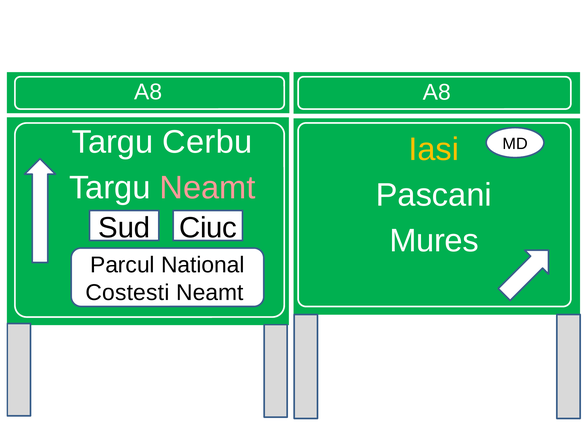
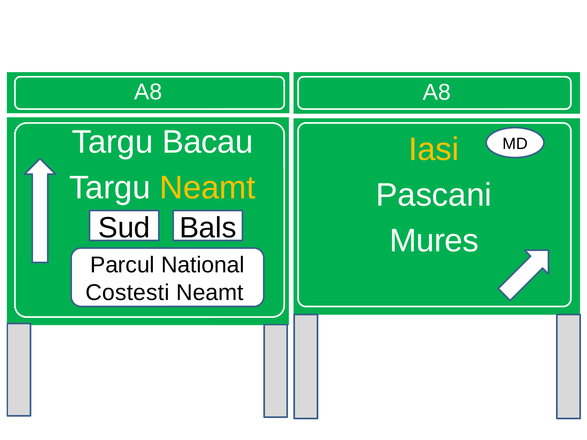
Cerbu: Cerbu -> Bacau (208, 142)
Neamt colour: pink -> yellow (207, 188)
Ciuc: Ciuc -> Bals (208, 228)
